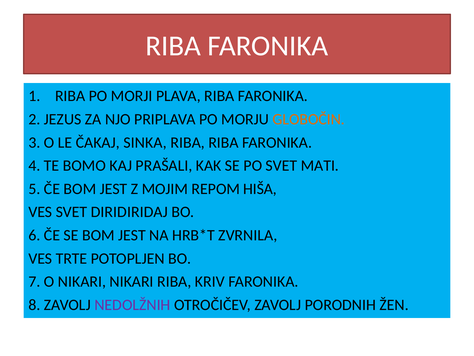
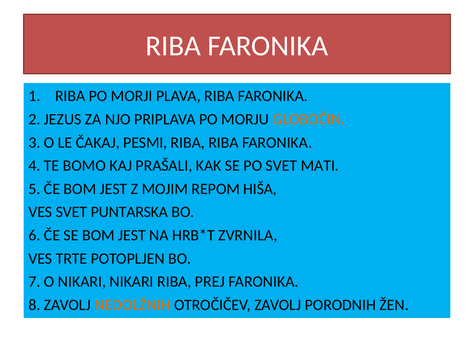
SINKA: SINKA -> PESMI (145, 142)
DIRIDIRIDAJ: DIRIDIRIDAJ -> PUNTARSKA (129, 212)
KRIV: KRIV -> PREJ (210, 281)
NEDOLŽNIH colour: purple -> orange (132, 305)
